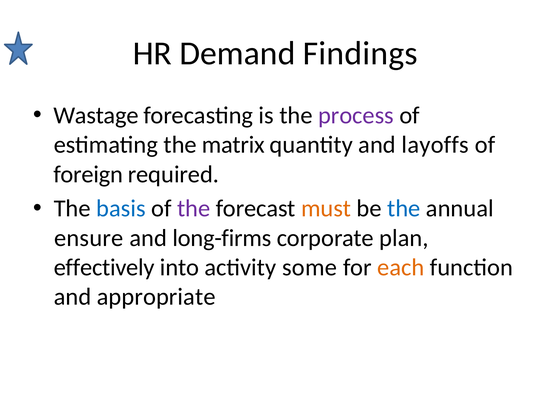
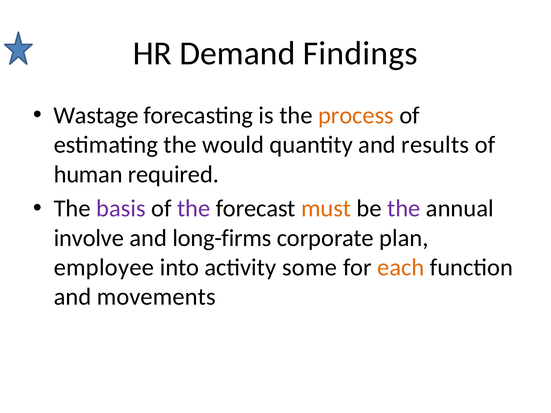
process colour: purple -> orange (356, 116)
matrix: matrix -> would (233, 145)
layoffs: layoffs -> results (435, 145)
foreign: foreign -> human (88, 174)
basis colour: blue -> purple (121, 209)
the colour: blue -> purple (404, 209)
ensure: ensure -> involve (89, 238)
effectively: effectively -> employee (104, 267)
appropriate: appropriate -> movements (156, 297)
